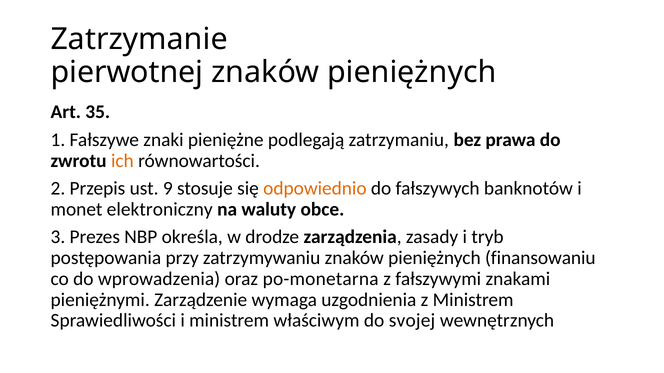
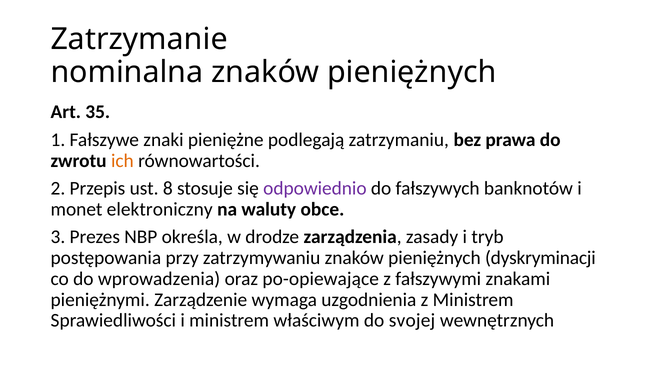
pierwotnej: pierwotnej -> nominalna (127, 72)
9: 9 -> 8 (168, 189)
odpowiednio colour: orange -> purple (315, 189)
finansowaniu: finansowaniu -> dyskryminacji (540, 258)
po-monetarna: po-monetarna -> po-opiewające (321, 279)
